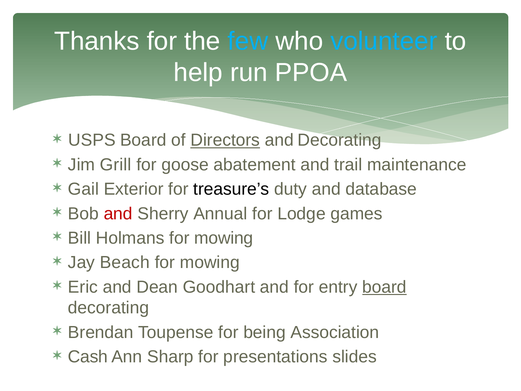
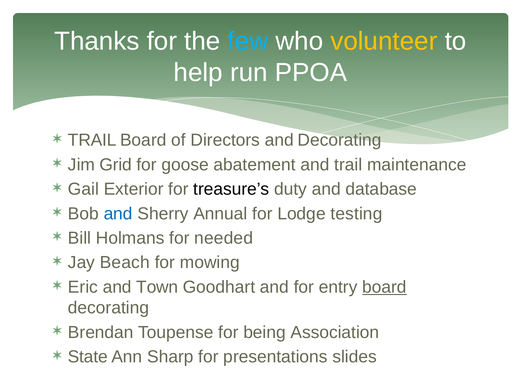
volunteer colour: light blue -> yellow (384, 41)
USPS: USPS -> TRAIL (92, 140)
Directors underline: present -> none (225, 140)
Grill: Grill -> Grid (116, 165)
and colour: red -> blue (118, 213)
games: games -> testing (356, 213)
Holmans for mowing: mowing -> needed (224, 238)
Dean: Dean -> Town (157, 287)
Cash: Cash -> State (88, 357)
